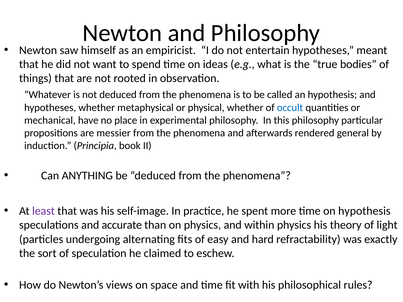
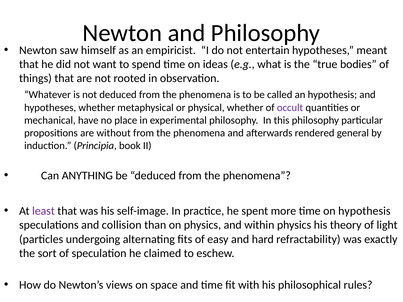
occult colour: blue -> purple (290, 108)
messier: messier -> without (114, 133)
accurate: accurate -> collision (122, 225)
